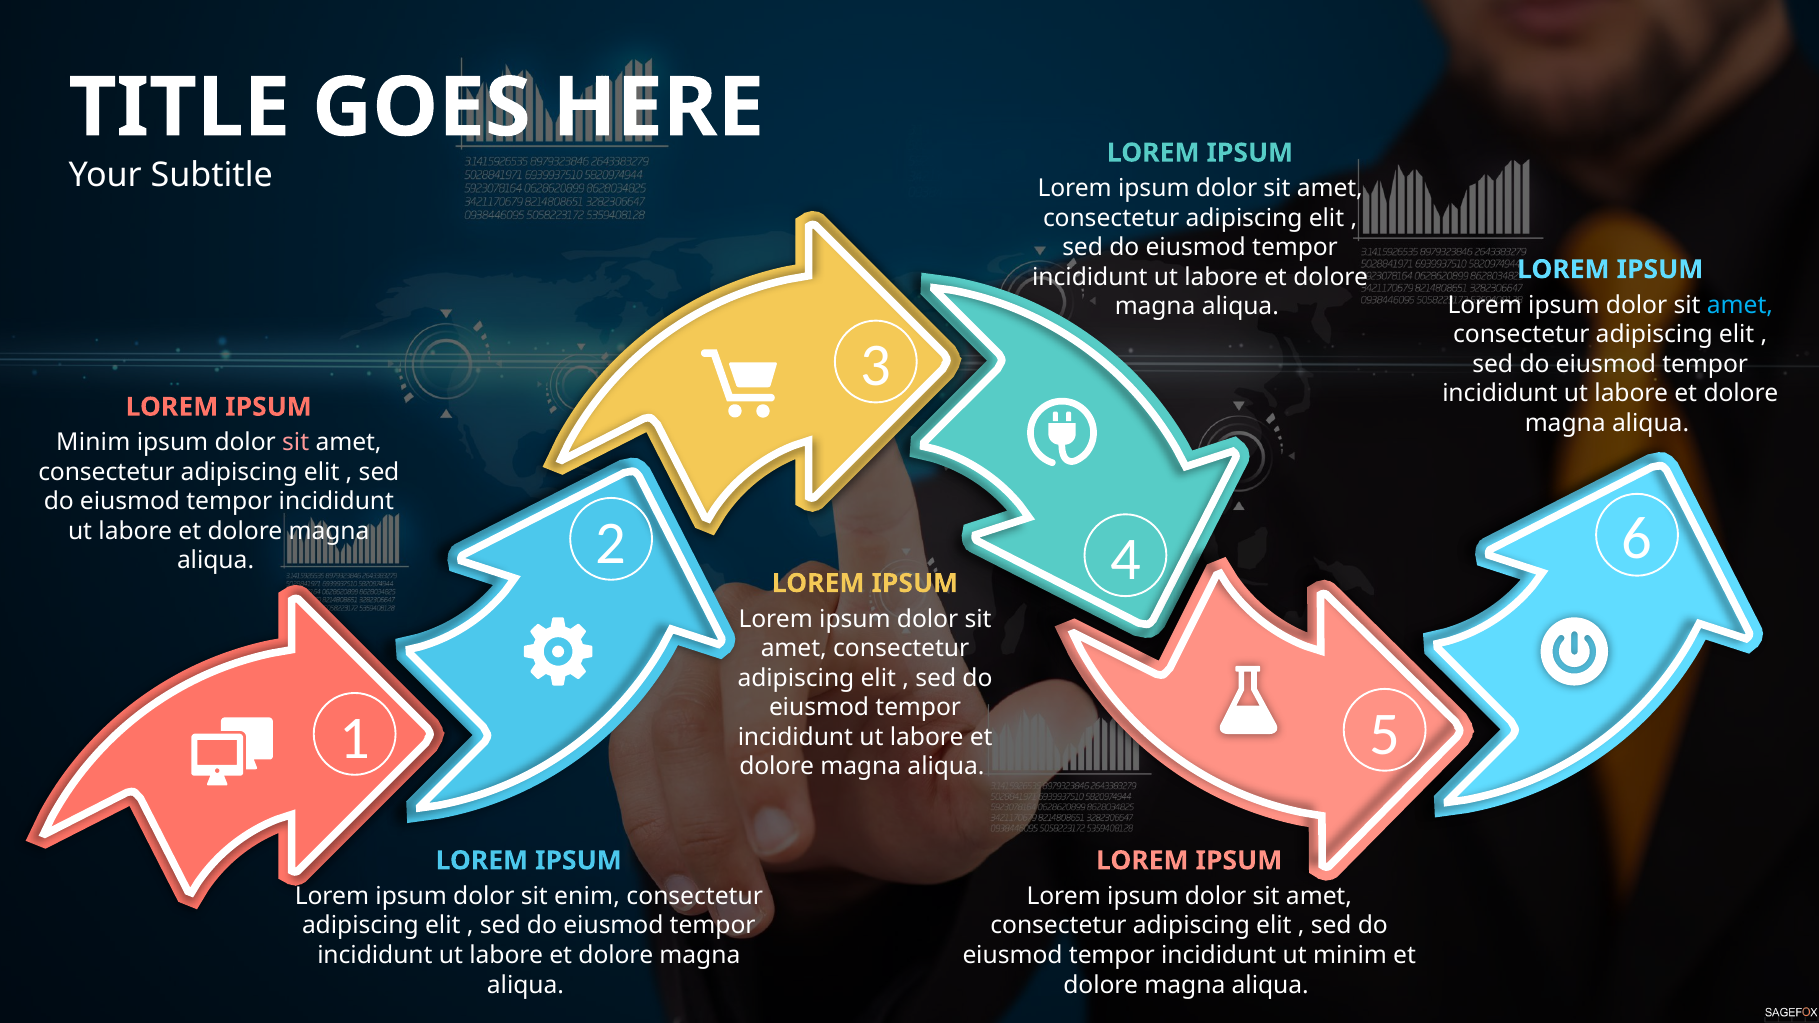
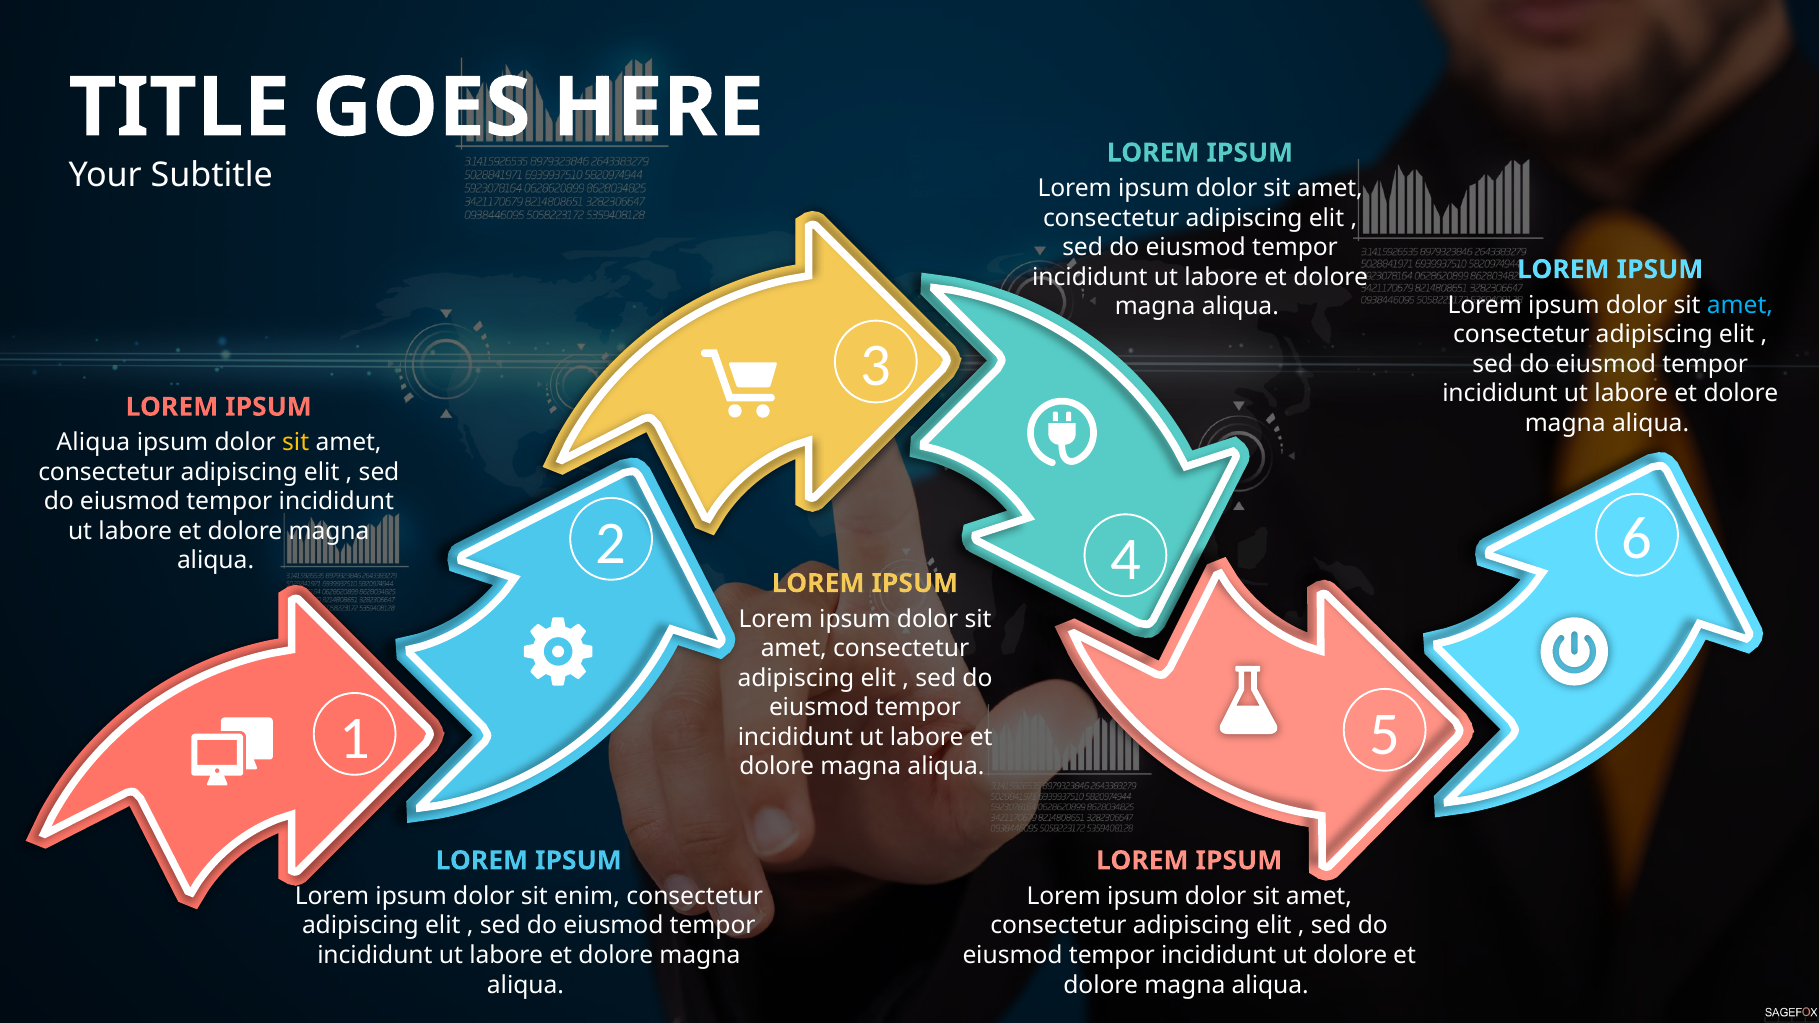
Minim: Minim -> Aliqua (93, 443)
sit colour: pink -> yellow (296, 443)
ut minim: minim -> dolore (1350, 955)
